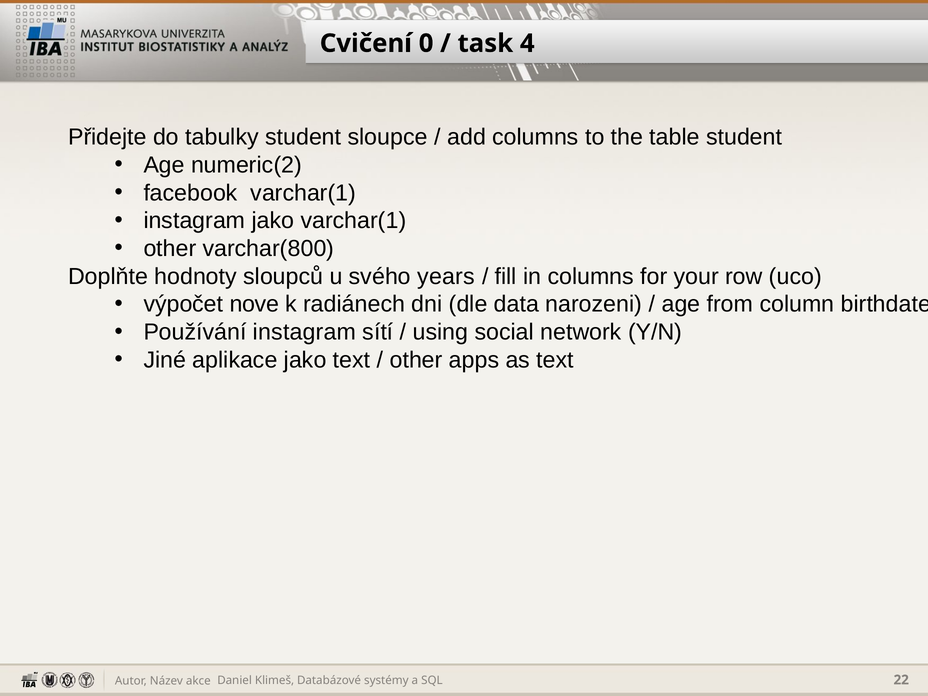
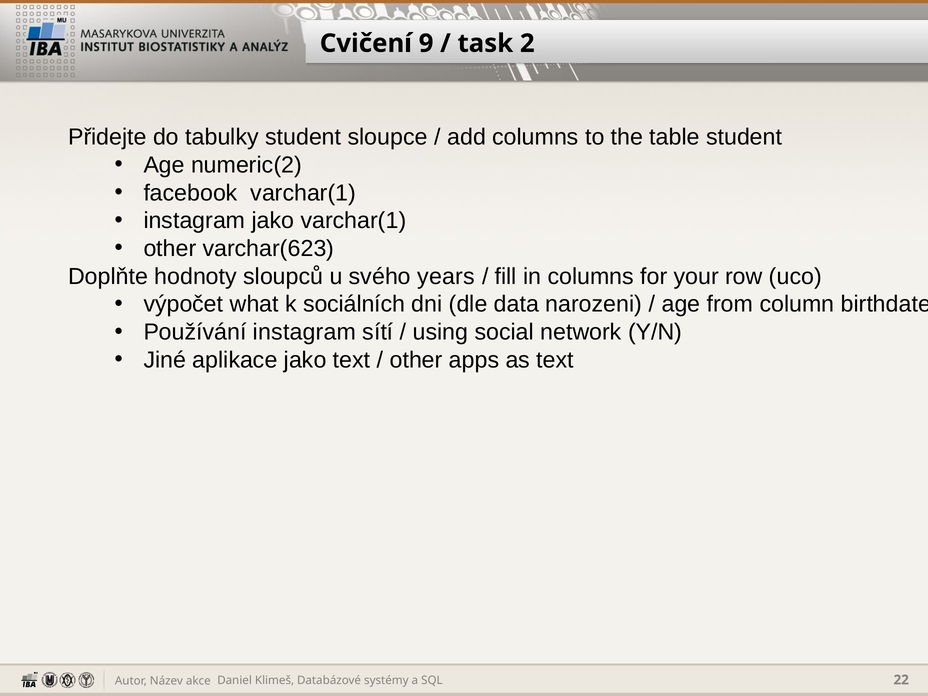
0: 0 -> 9 (426, 43)
4: 4 -> 2 (527, 43)
varchar(800: varchar(800 -> varchar(623 (268, 249)
nove: nove -> what (254, 304)
radiánech: radiánech -> sociálních (354, 304)
